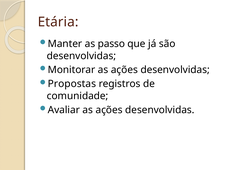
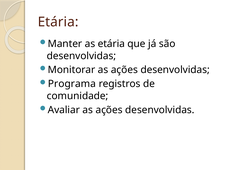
as passo: passo -> etária (111, 44)
Propostas: Propostas -> Programa (72, 84)
